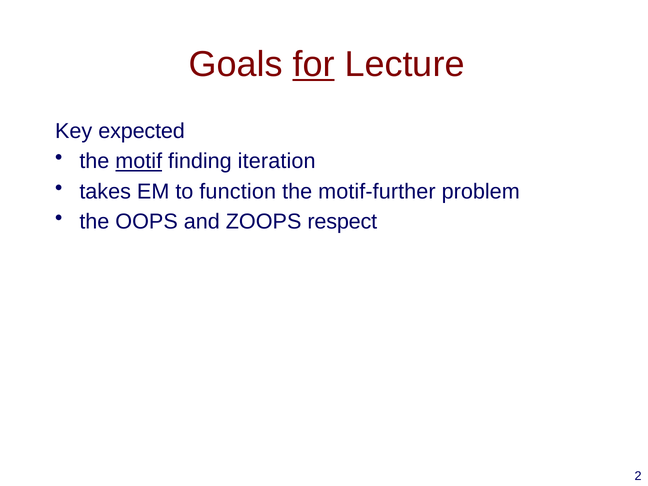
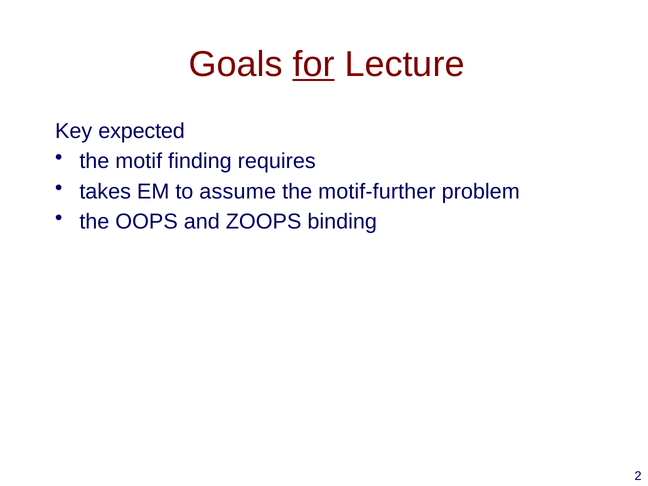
motif underline: present -> none (139, 161)
iteration: iteration -> requires (277, 161)
function: function -> assume (238, 192)
respect: respect -> binding (342, 222)
